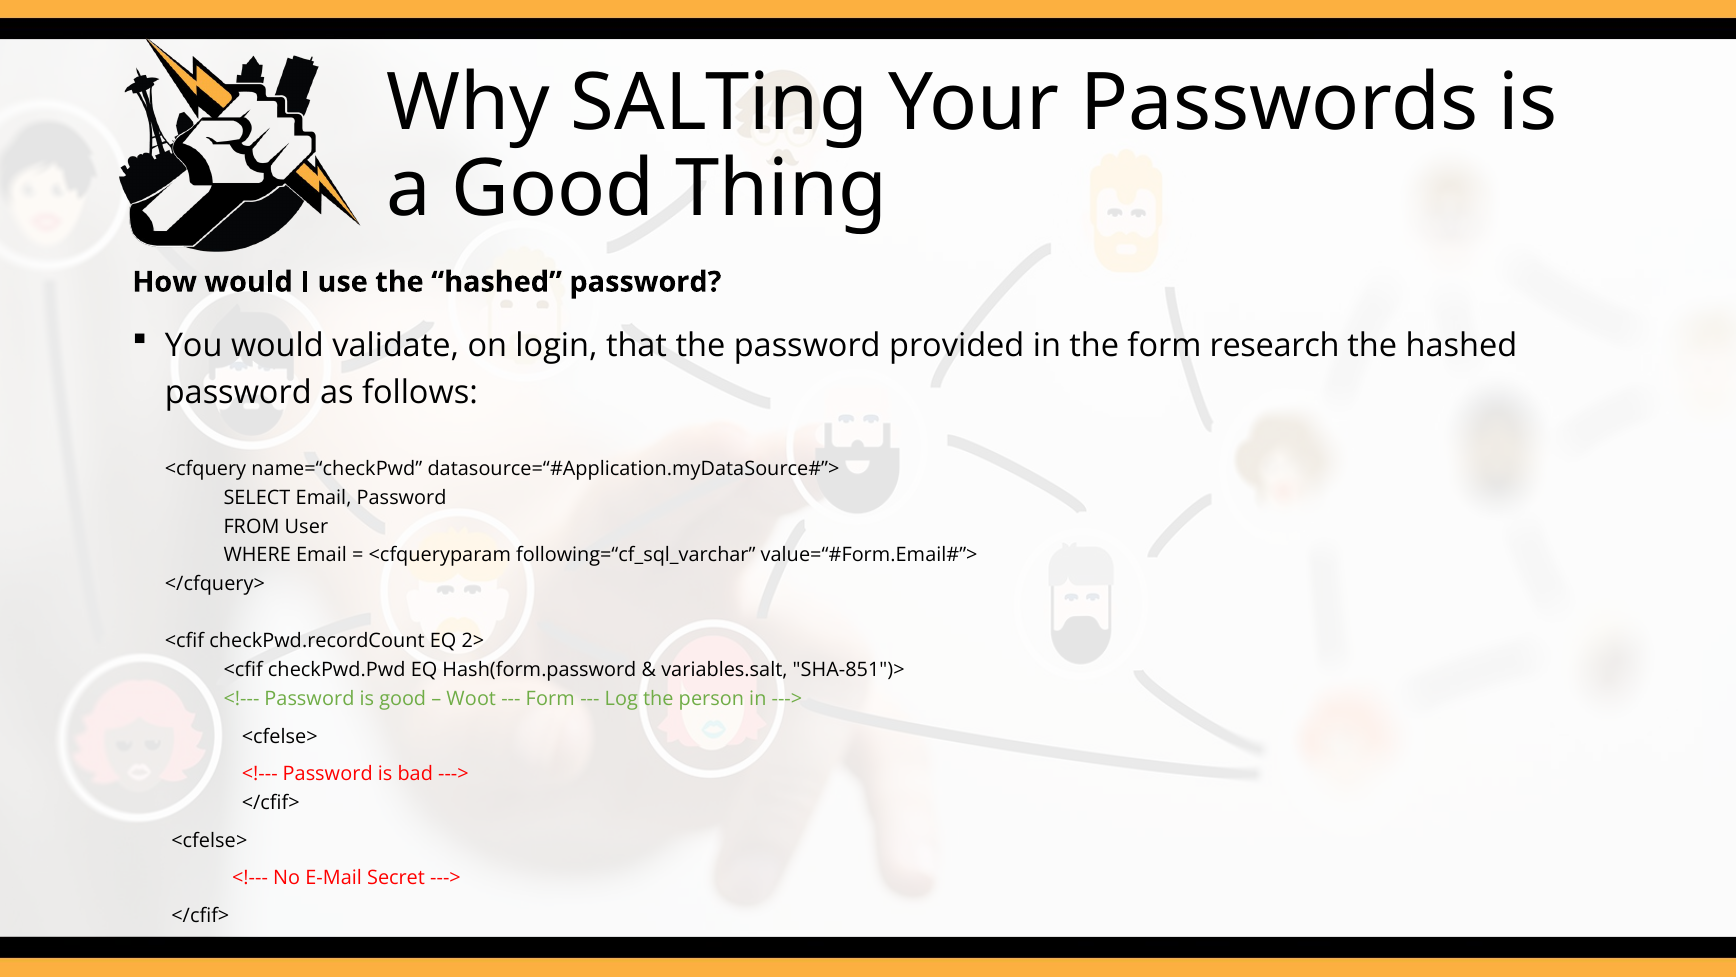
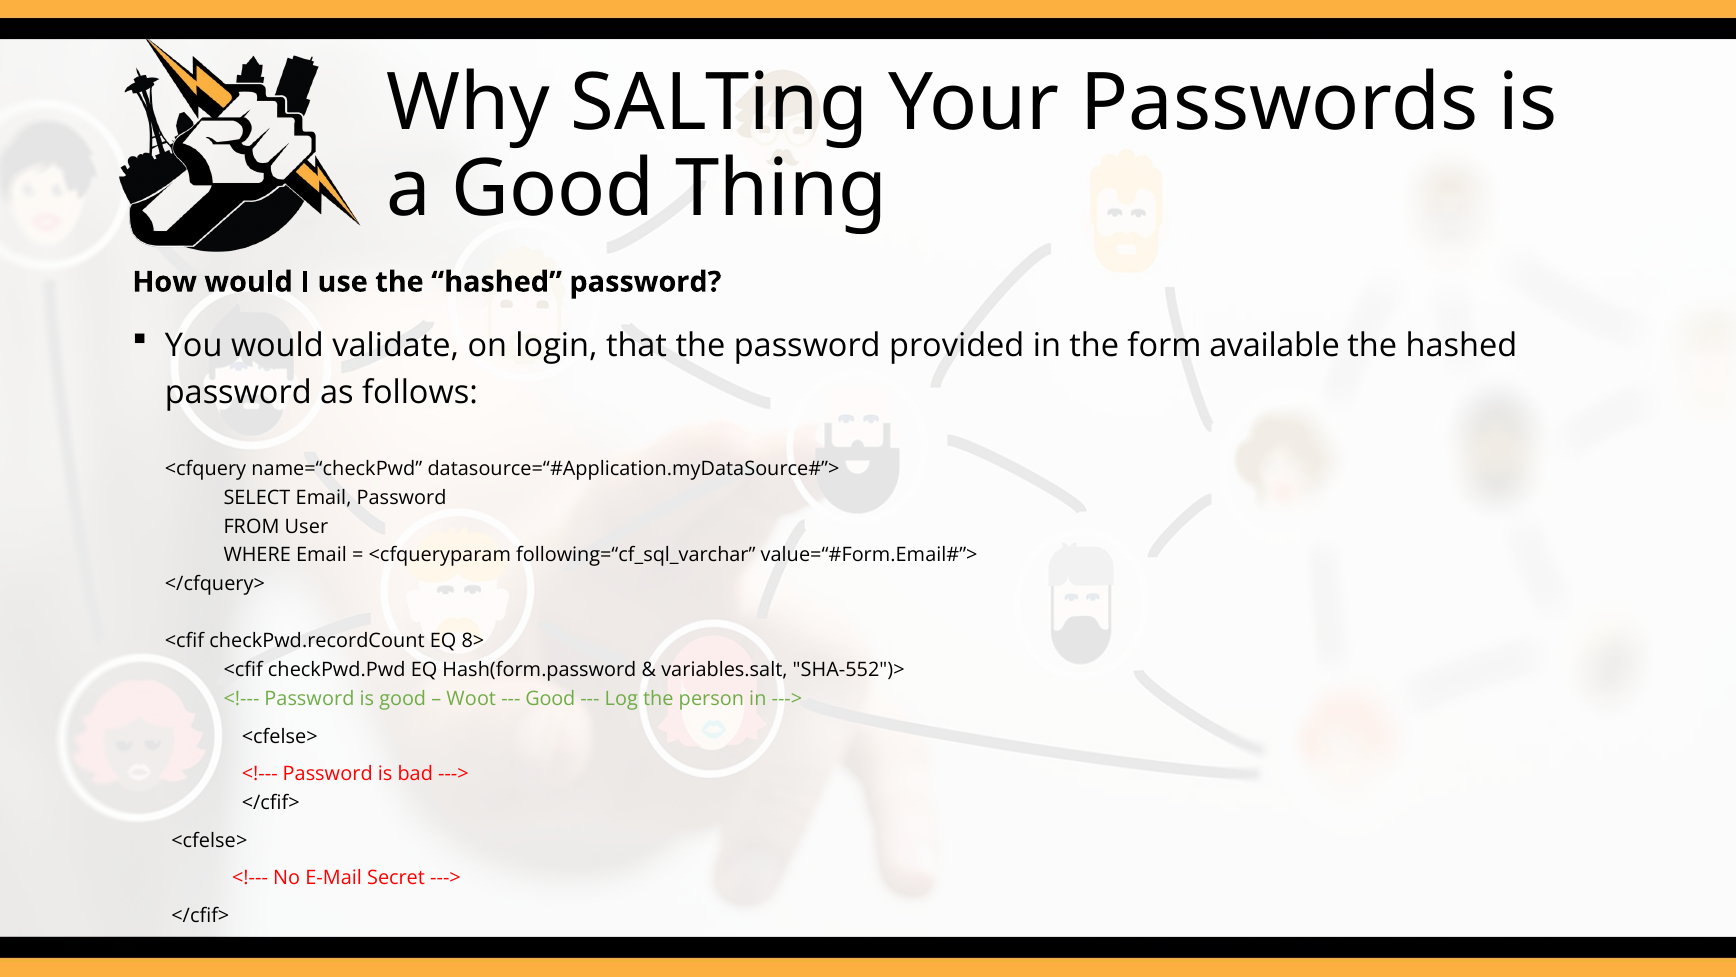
research: research -> available (1275, 345)
2>: 2> -> 8> (473, 641)
SHA-851")>: SHA-851")> -> SHA-552")> (849, 670)
Form: Form -> Good (550, 698)
